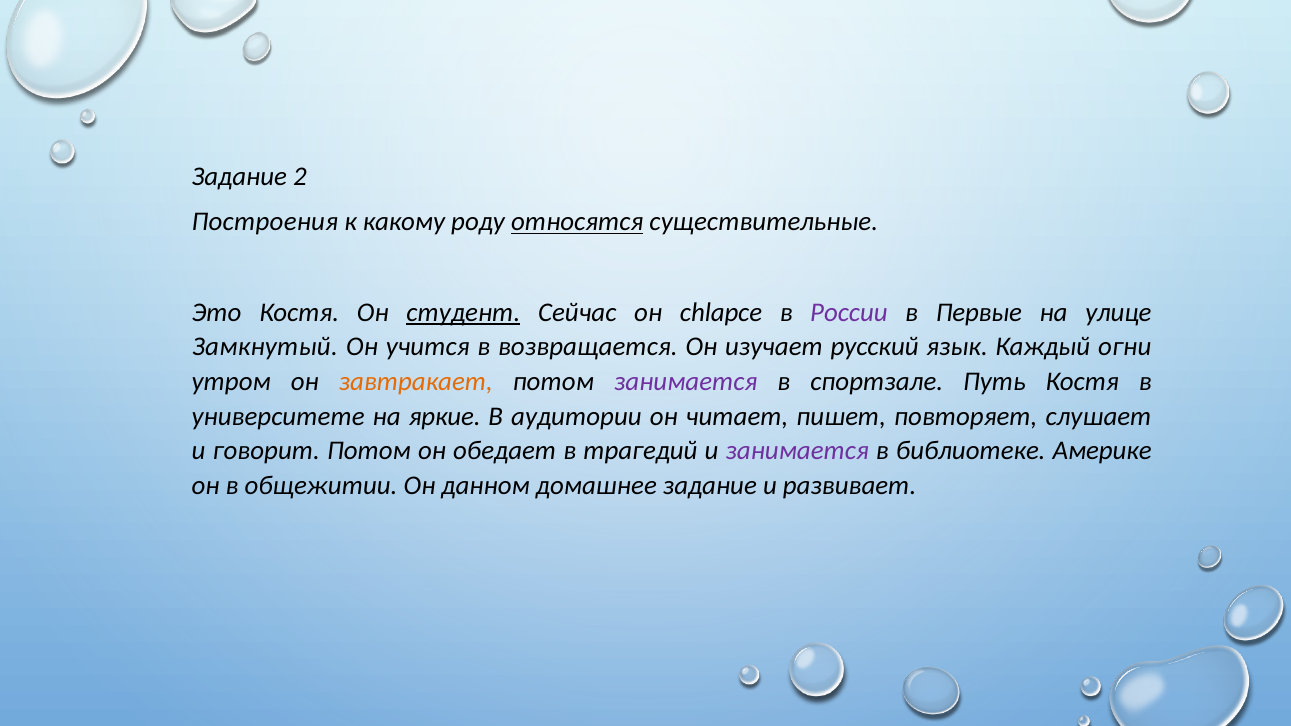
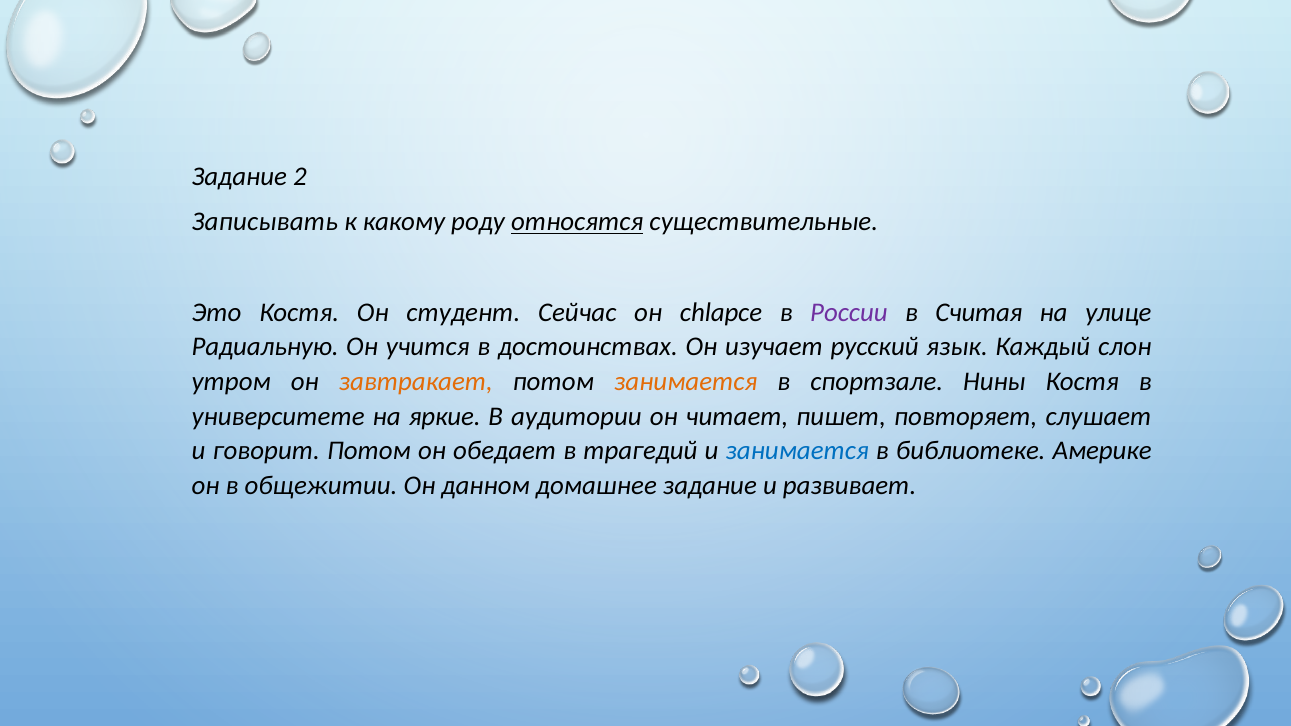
Построения: Построения -> Записывать (265, 222)
студент underline: present -> none (463, 313)
Первые: Первые -> Считая (979, 313)
Замкнутый: Замкнутый -> Радиальную (265, 347)
возвращается: возвращается -> достоинствах (588, 347)
огни: огни -> слон (1125, 347)
занимается colour: purple -> orange (686, 382)
Путь: Путь -> Нины (994, 382)
занимается colour: purple -> blue (797, 451)
